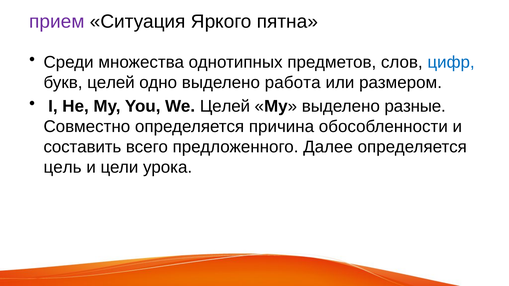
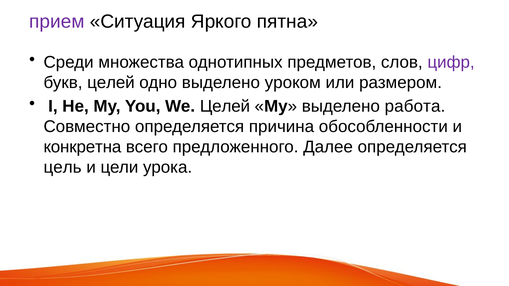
цифр colour: blue -> purple (451, 62)
работа: работа -> уроком (293, 83)
разные: разные -> работа (415, 106)
составить: составить -> конкретна (82, 147)
